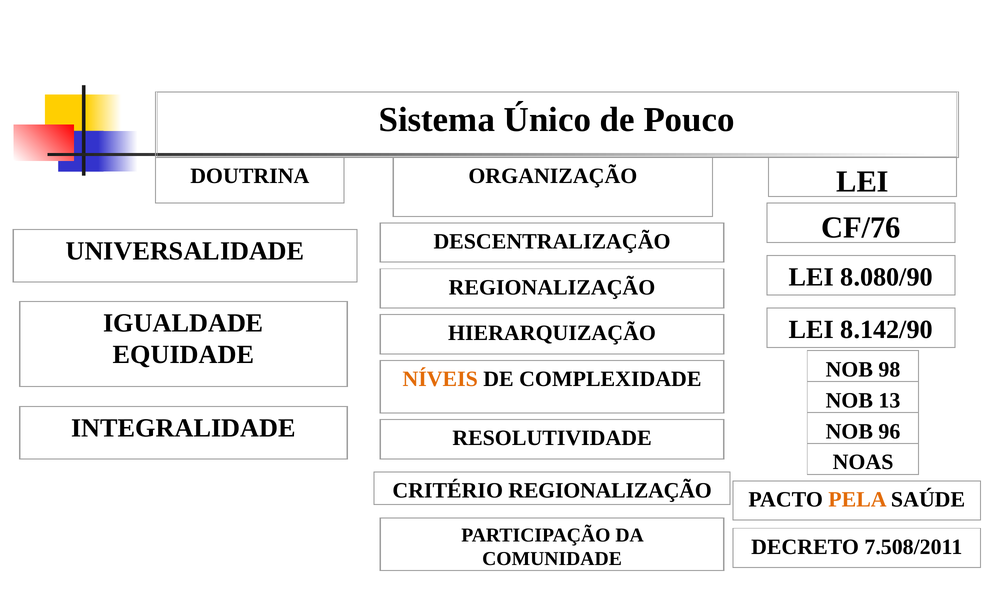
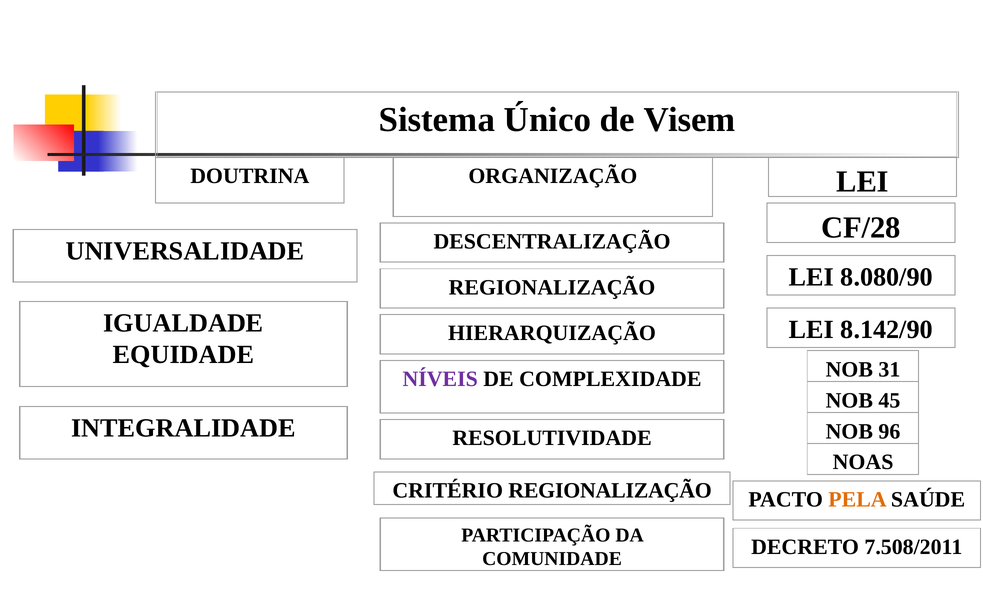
Pouco: Pouco -> Visem (689, 119)
CF/76: CF/76 -> CF/28 (861, 228)
98: 98 -> 31 (889, 369)
NÍVEIS colour: orange -> purple (440, 379)
13: 13 -> 45 (889, 400)
